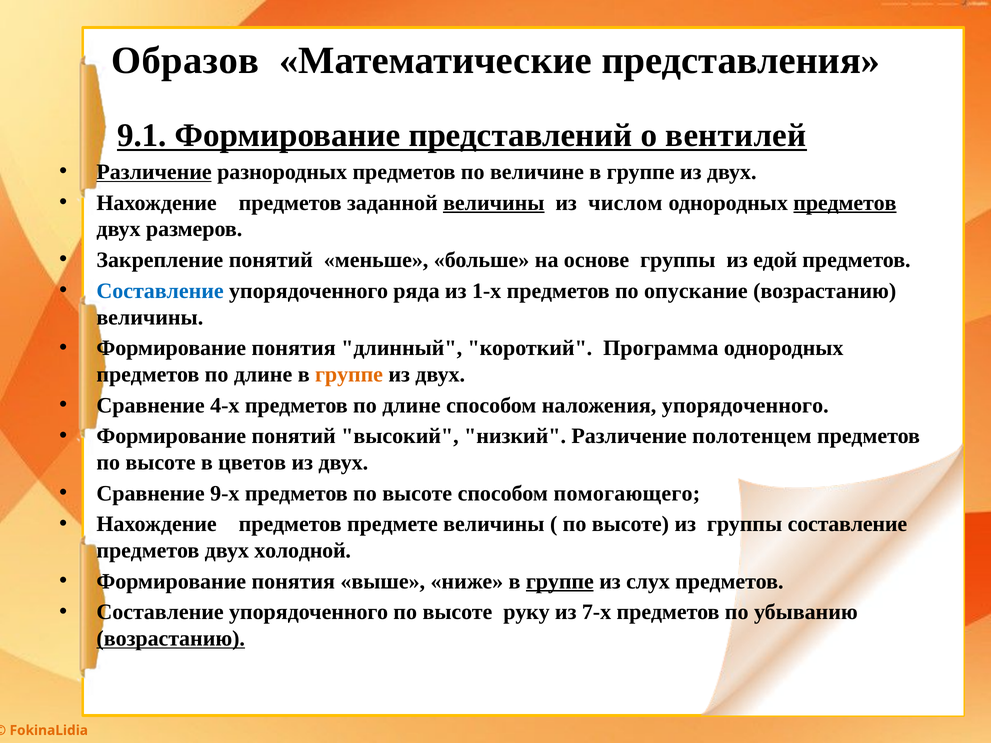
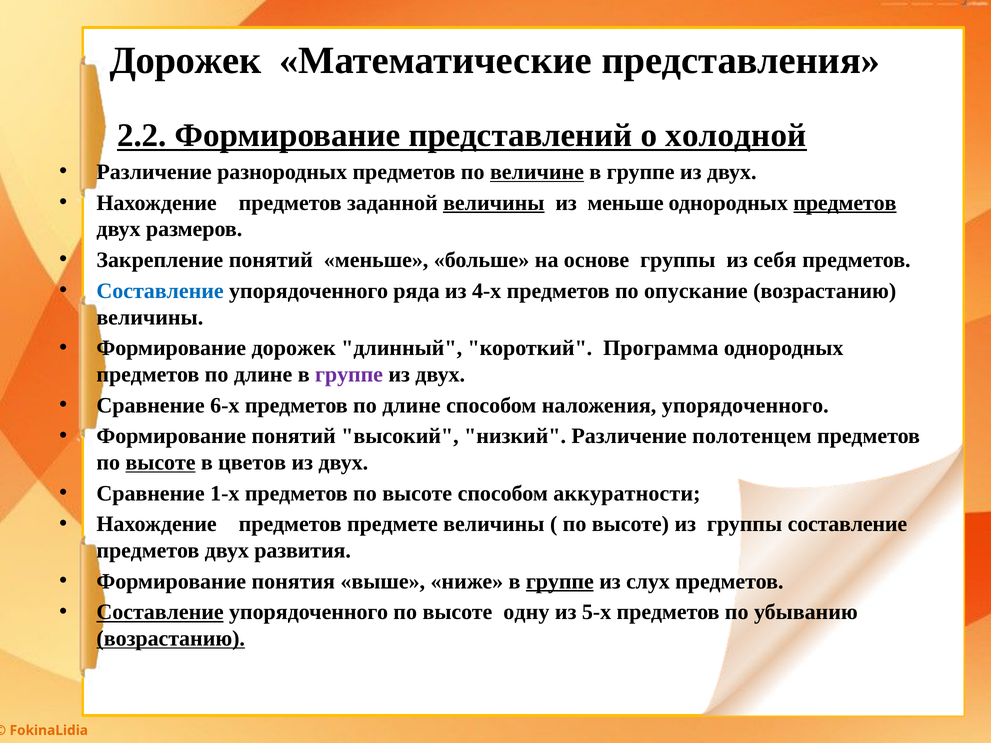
Образов: Образов -> Дорожек (186, 60)
9.1: 9.1 -> 2.2 (142, 135)
вентилей: вентилей -> холодной (736, 135)
Различение underline: present -> none (154, 172)
величине underline: none -> present (537, 172)
из числом: числом -> меньше (626, 203)
едой: едой -> себя (775, 260)
1-х: 1-х -> 4-х (487, 291)
понятия: понятия -> дорожек (294, 348)
группе colour: orange -> purple (349, 375)
4-х: 4-х -> 6-х (225, 405)
высоте underline: none -> present (160, 463)
9-х: 9-х -> 1-х (225, 493)
помогающего: помогающего -> аккуратности (627, 493)
холодной: холодной -> развития (303, 551)
Составление underline: none -> present (160, 612)
руку: руку -> одну (526, 612)
7-х: 7-х -> 5-х (597, 612)
